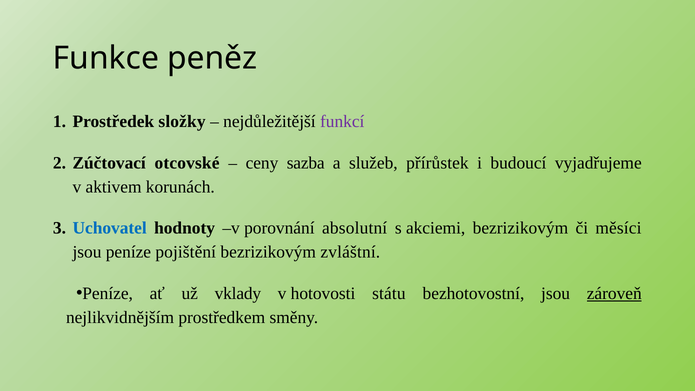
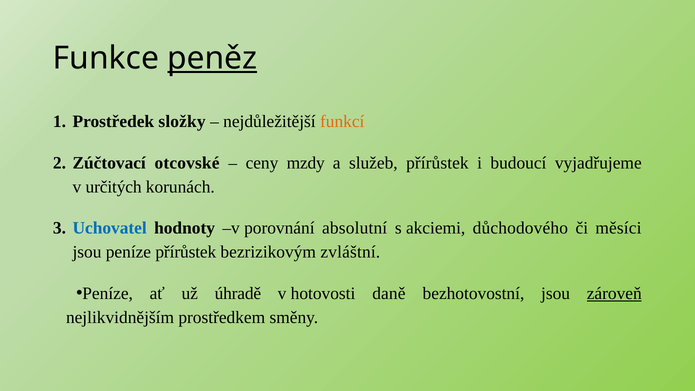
peněz underline: none -> present (212, 58)
funkcí colour: purple -> orange (342, 121)
sazba: sazba -> mzdy (306, 163)
aktivem: aktivem -> určitých (114, 187)
akciemi bezrizikovým: bezrizikovým -> důchodového (520, 228)
peníze pojištění: pojištění -> přírůstek (186, 252)
vklady: vklady -> úhradě (238, 293)
státu: státu -> daně (389, 293)
